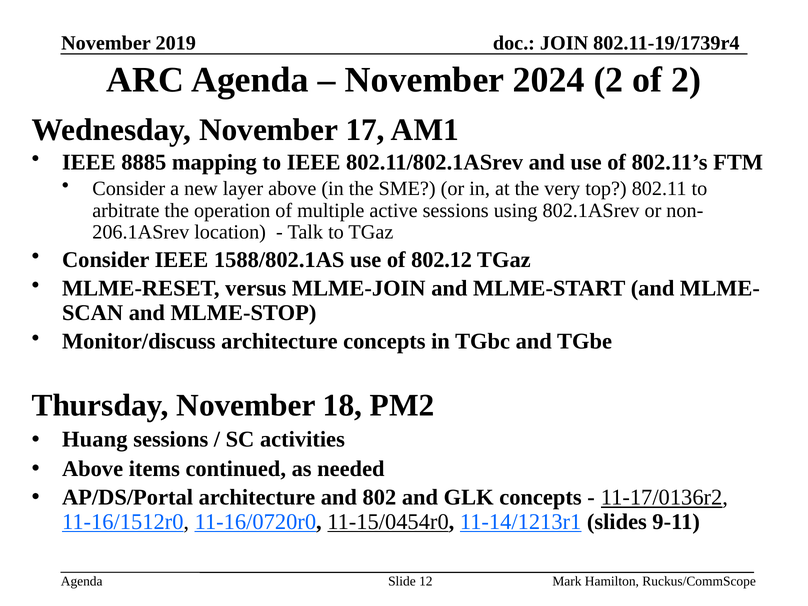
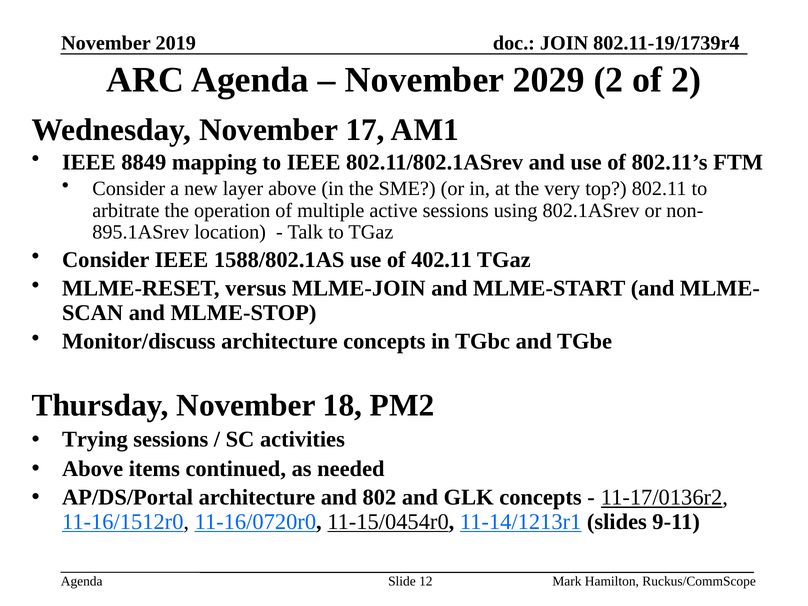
2024: 2024 -> 2029 (549, 80)
8885: 8885 -> 8849 (144, 162)
206.1ASrev: 206.1ASrev -> 895.1ASrev (141, 232)
802.12: 802.12 -> 402.11 (442, 260)
Huang: Huang -> Trying (95, 440)
